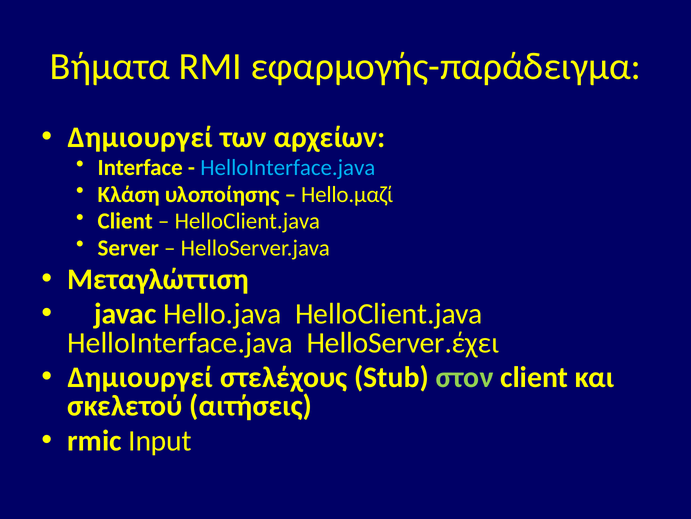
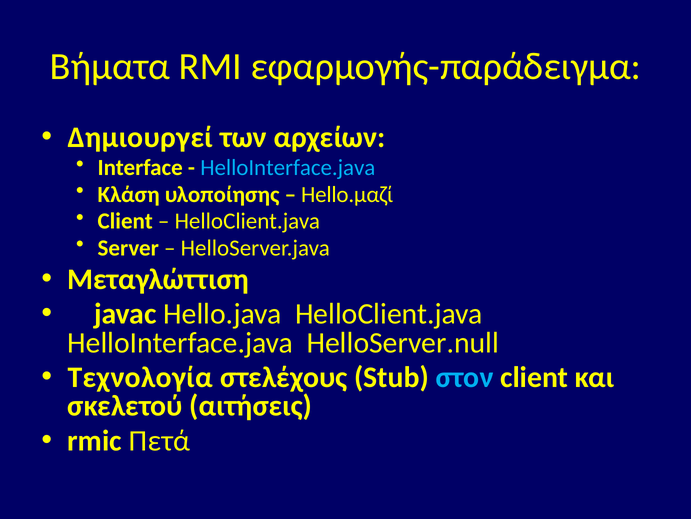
HelloServer.έχει: HelloServer.έχει -> HelloServer.null (403, 342)
Δημιουργεί: Δημιουργεί -> Τεχνολογία (140, 377)
στον colour: light green -> light blue (465, 377)
Input: Input -> Πετά (160, 440)
